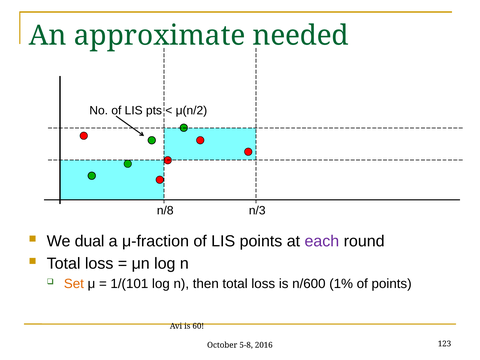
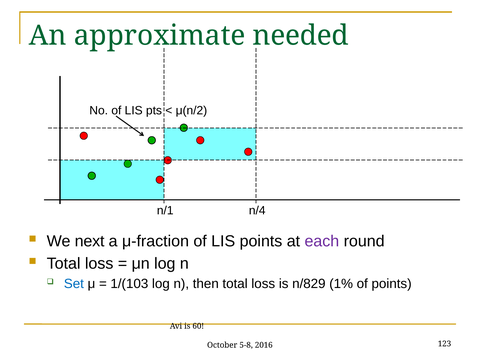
n/8: n/8 -> n/1 (165, 210)
n/3: n/3 -> n/4 (257, 210)
dual: dual -> next (90, 241)
Set colour: orange -> blue (74, 284)
1/(101: 1/(101 -> 1/(103 (129, 284)
n/600: n/600 -> n/829 (309, 284)
